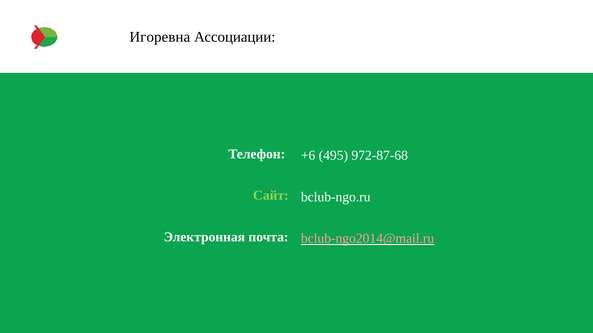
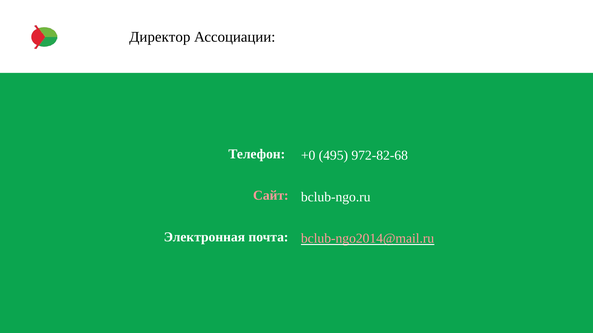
Игоревна: Игоревна -> Директор (160, 37)
+6: +6 -> +0 (308, 156)
972-87-68: 972-87-68 -> 972-82-68 (380, 156)
Сайт colour: light green -> pink (271, 196)
